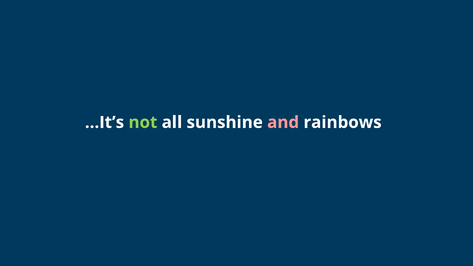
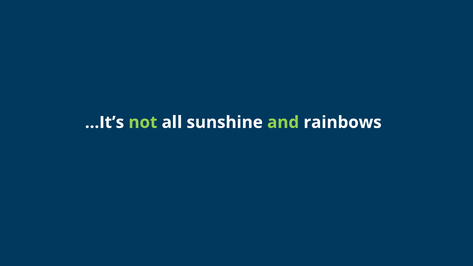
and colour: pink -> light green (283, 122)
